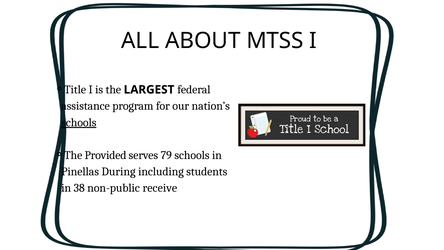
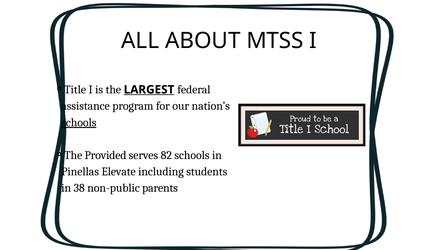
LARGEST underline: none -> present (149, 90)
79: 79 -> 82 (166, 155)
During: During -> Elevate (119, 172)
receive: receive -> parents (160, 188)
